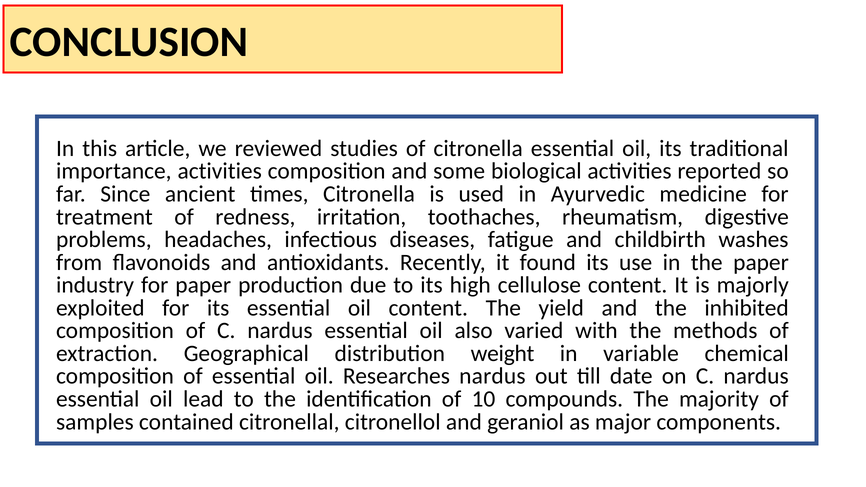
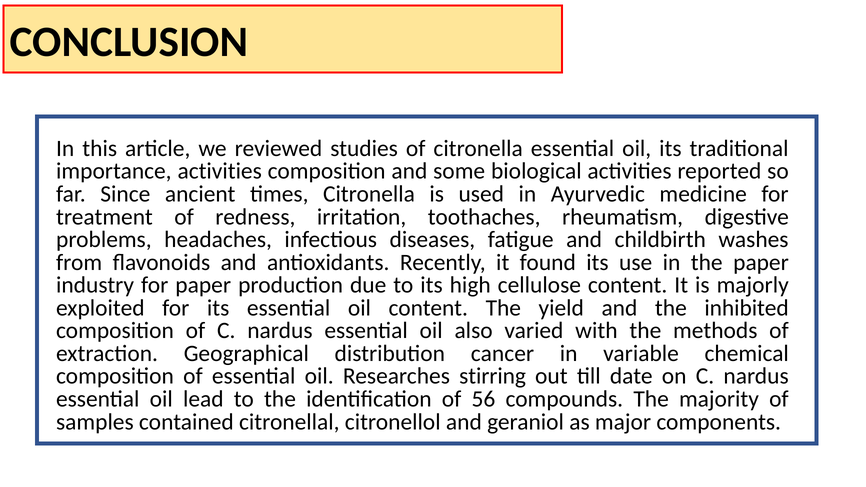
weight: weight -> cancer (502, 354)
Researches nardus: nardus -> stirring (493, 376)
10: 10 -> 56 (483, 399)
